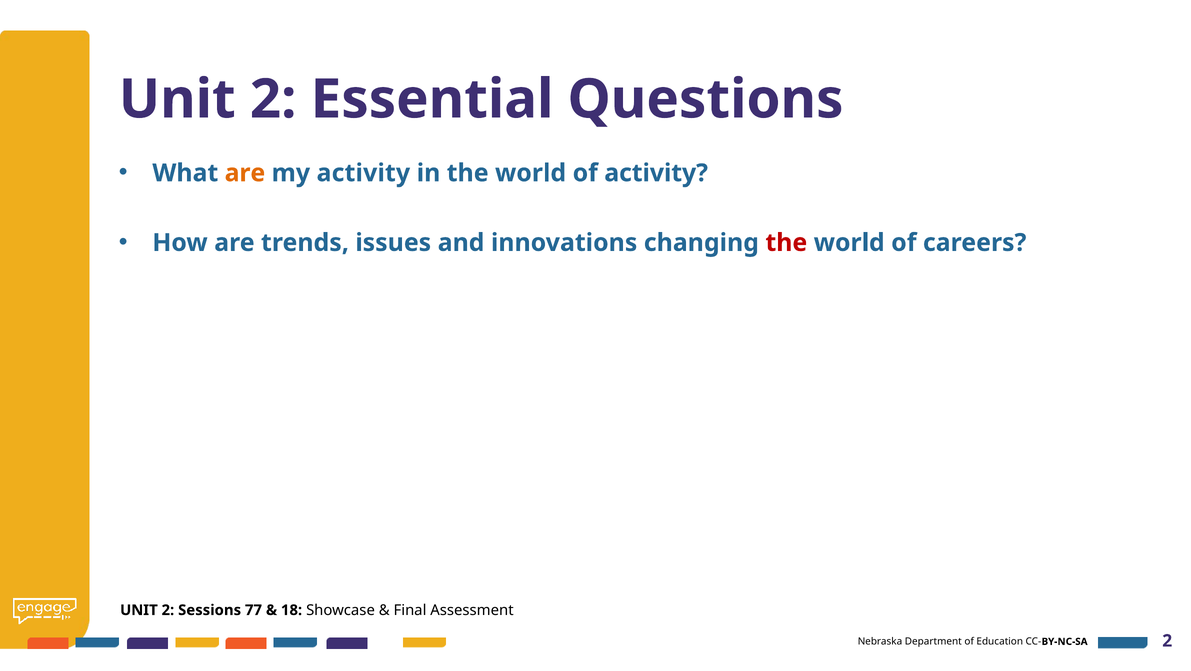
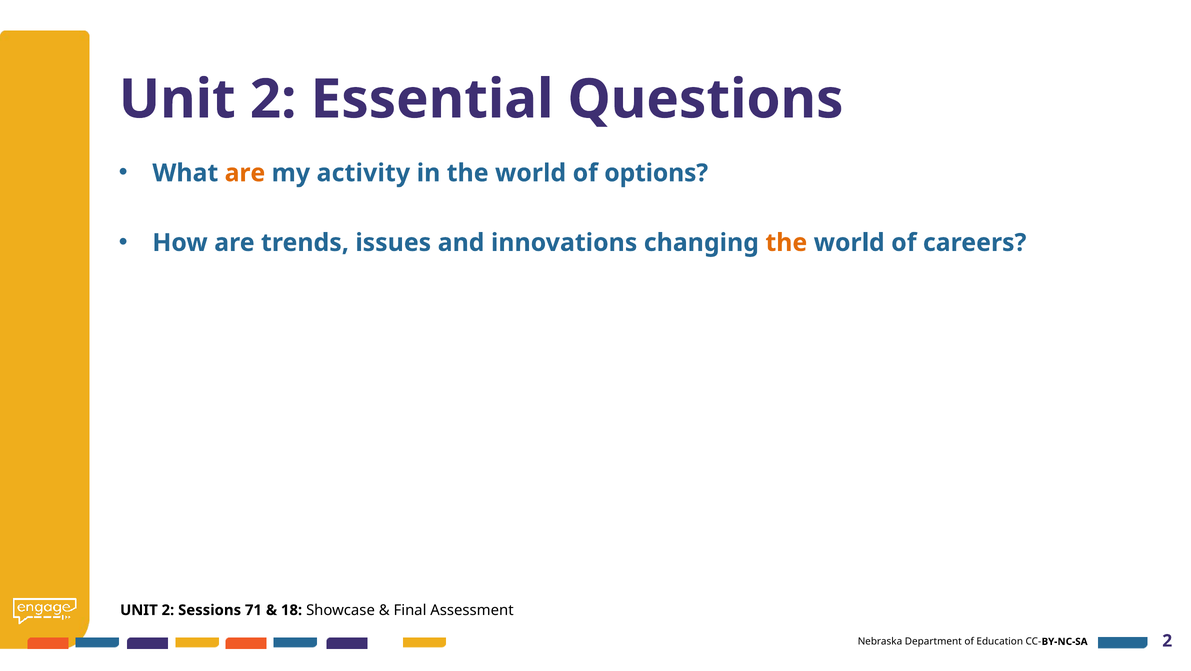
of activity: activity -> options (656, 173)
the colour: red -> orange (786, 243)
77: 77 -> 71 (253, 610)
